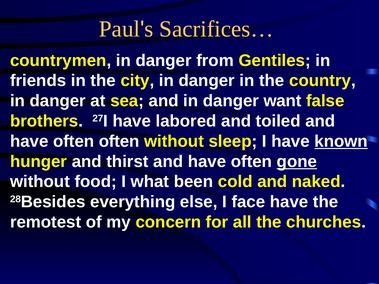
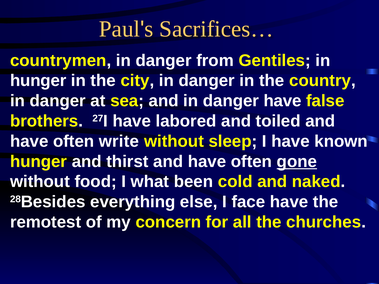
friends: friends -> hunger (38, 81)
danger want: want -> have (282, 101)
often often: often -> write (119, 141)
known underline: present -> none (341, 141)
